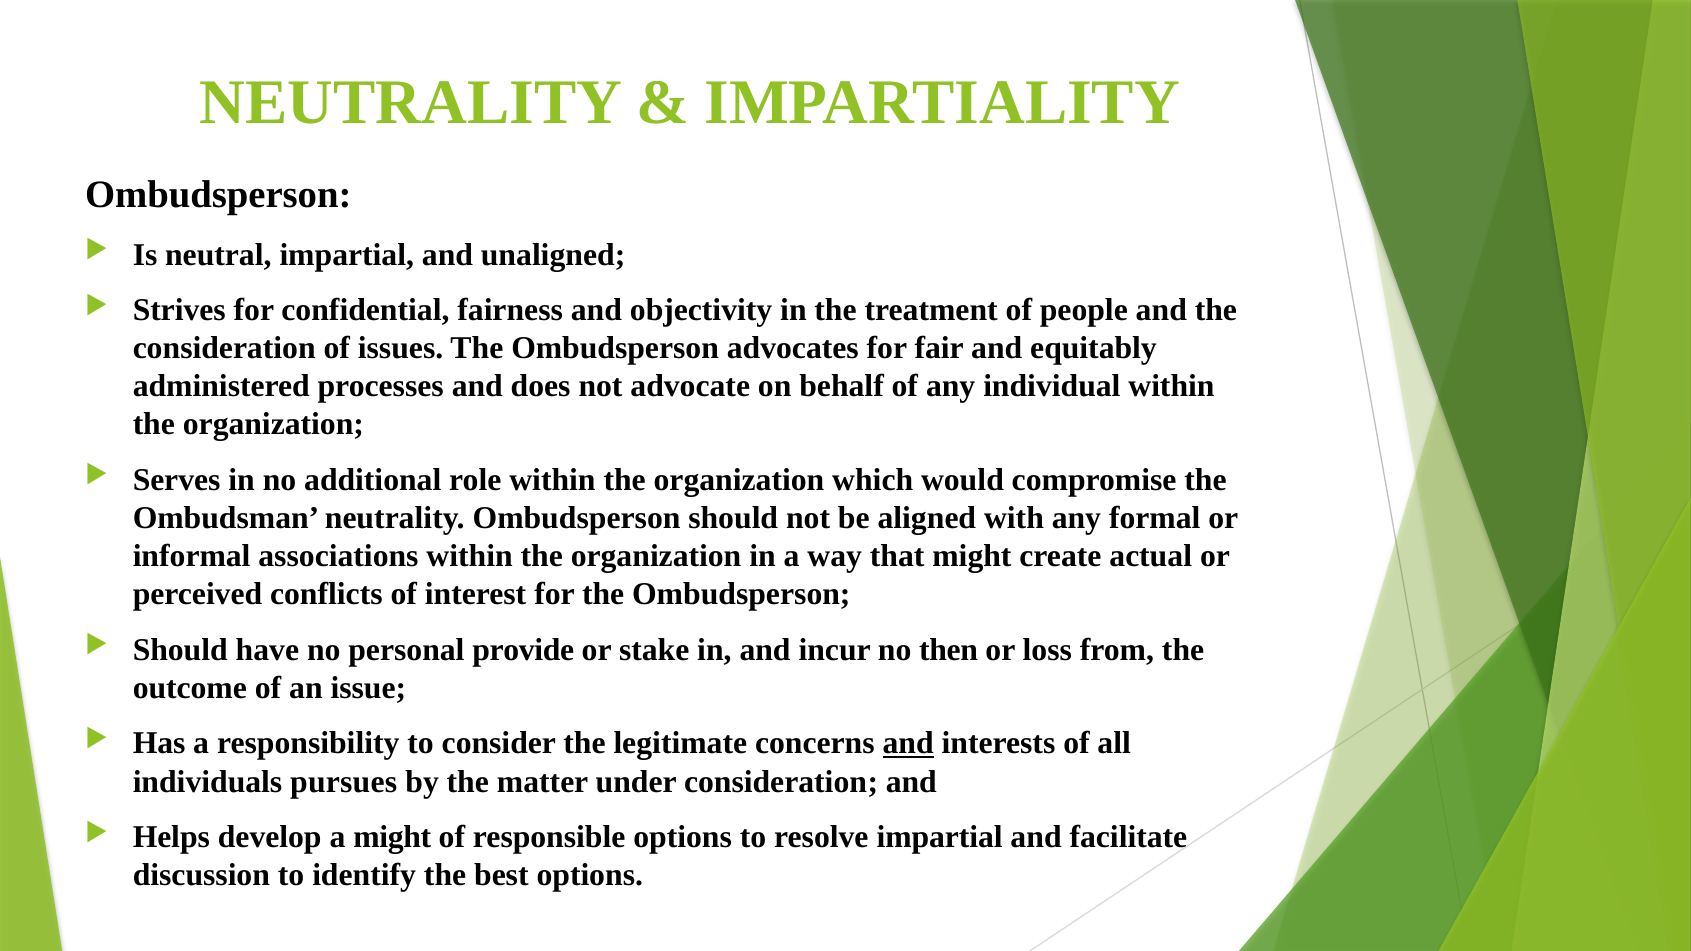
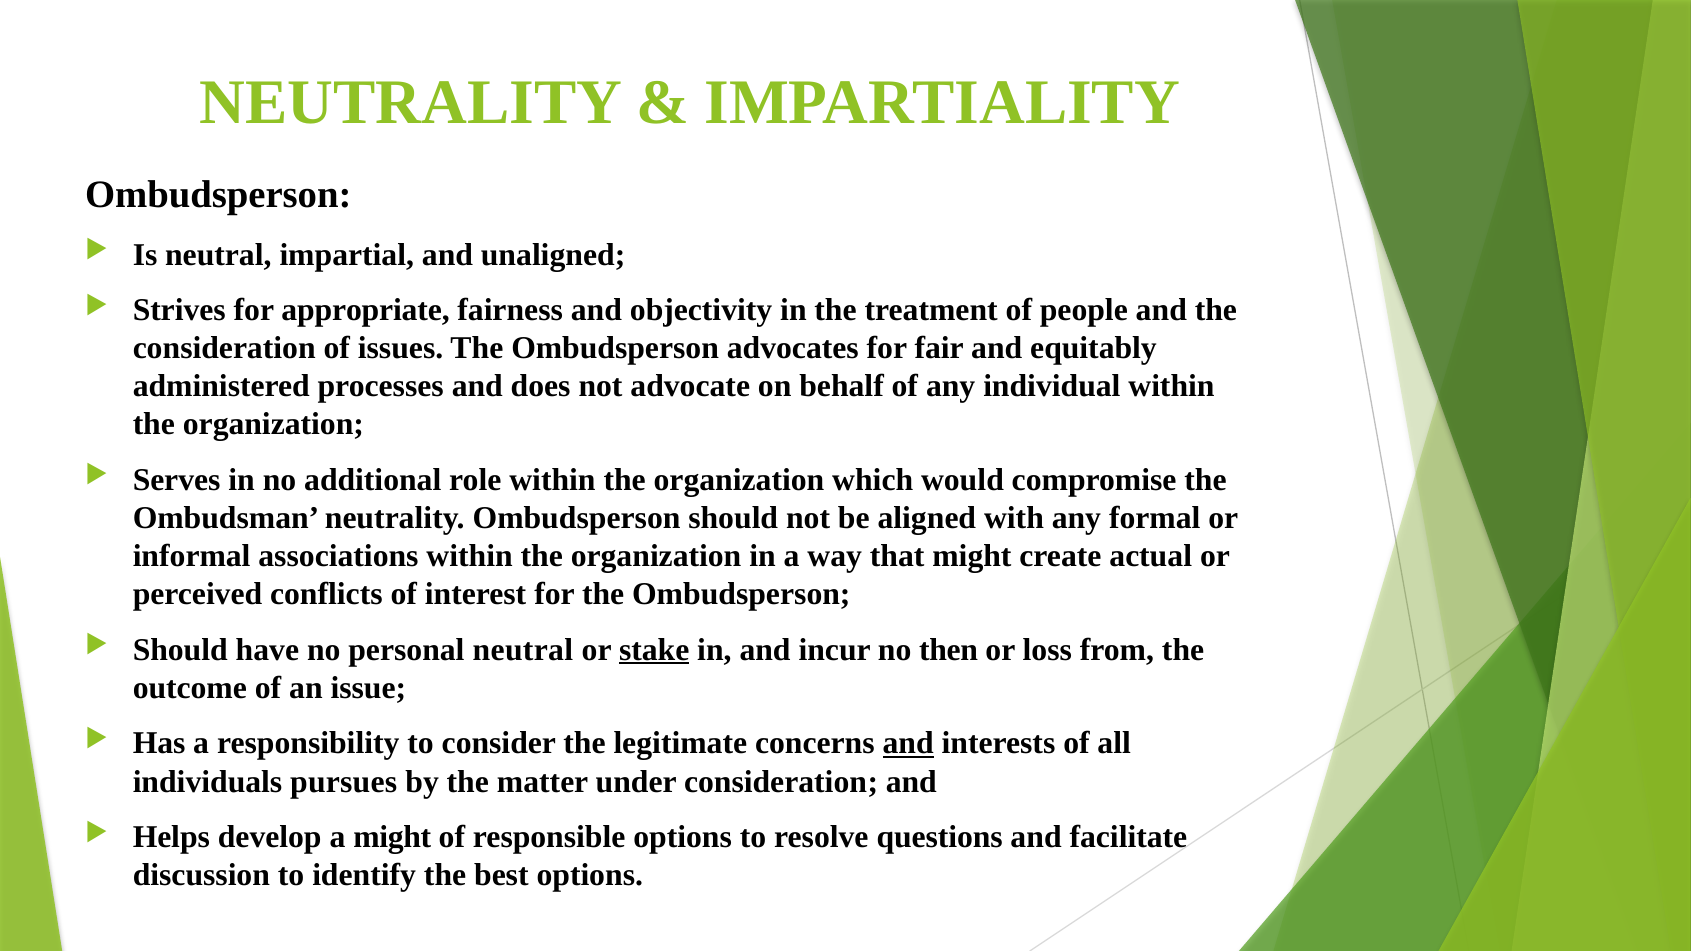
confidential: confidential -> appropriate (366, 310)
personal provide: provide -> neutral (523, 650)
stake underline: none -> present (654, 650)
resolve impartial: impartial -> questions (940, 837)
